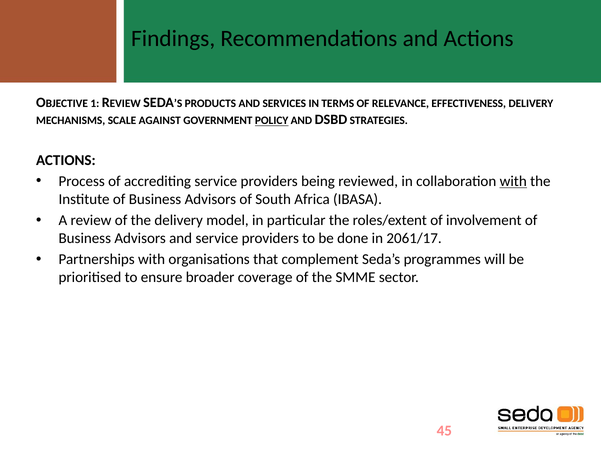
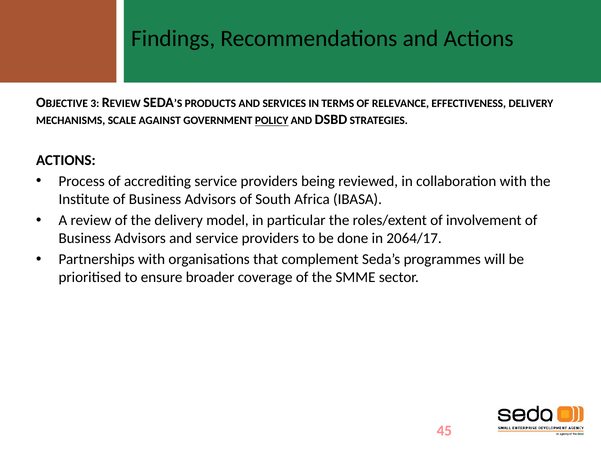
1: 1 -> 3 (95, 104)
with underline: present -> none (513, 181)
2061/17: 2061/17 -> 2064/17 (414, 238)
